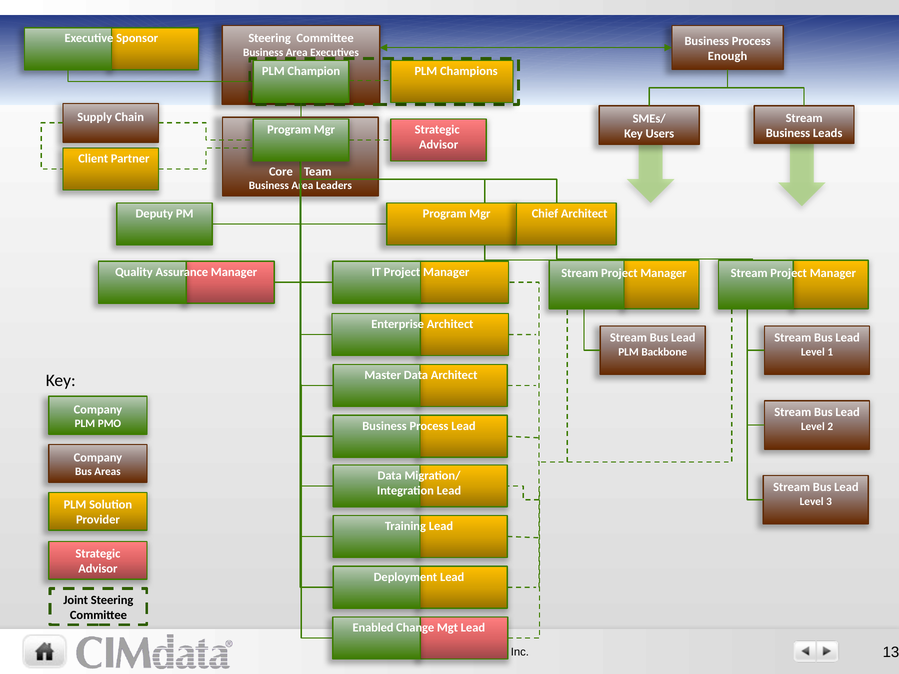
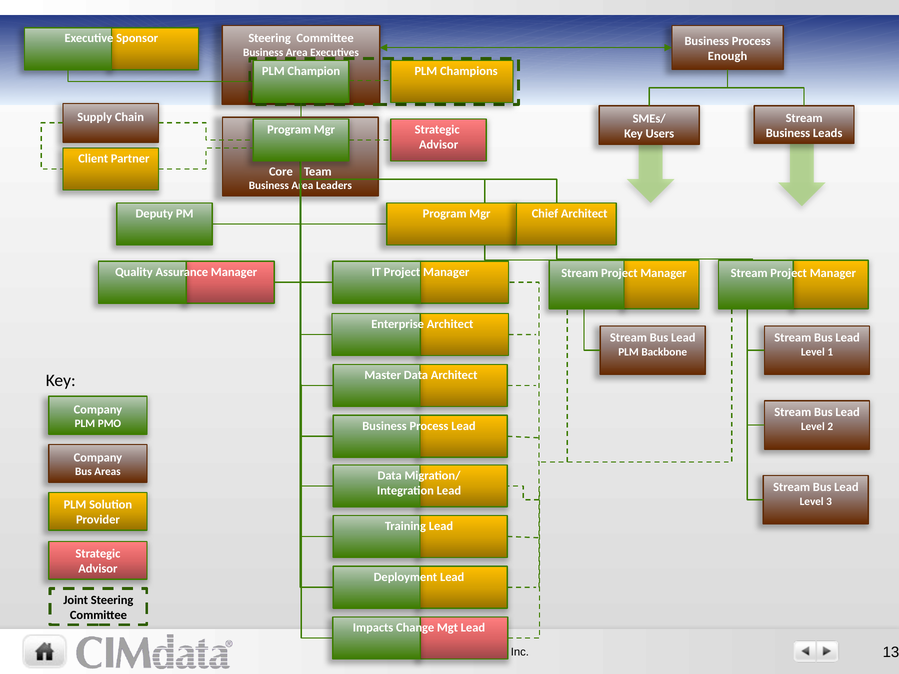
Enabled: Enabled -> Impacts (373, 628)
